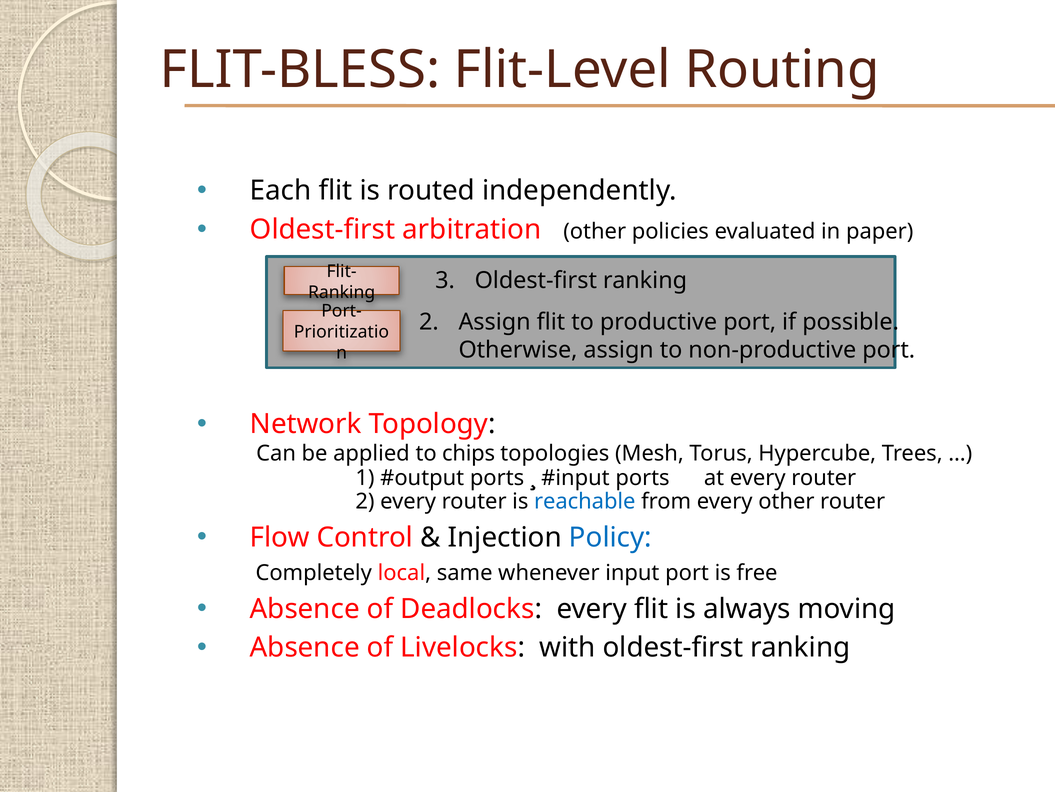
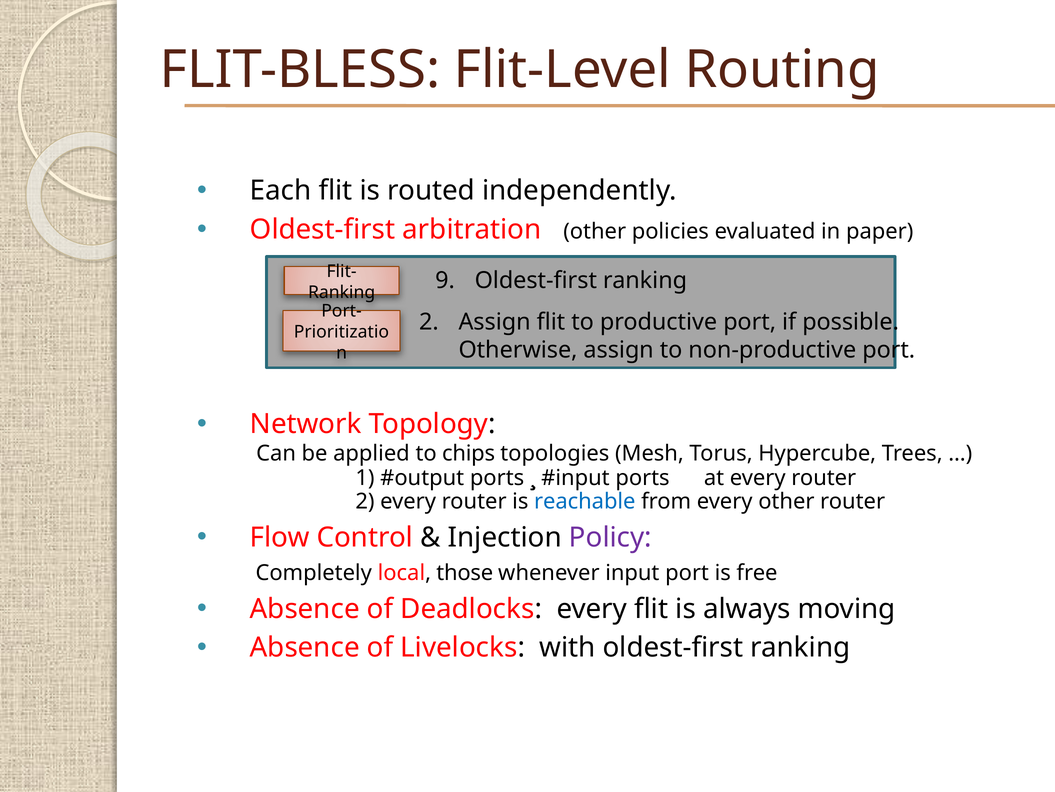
3: 3 -> 9 (445, 280)
Policy colour: blue -> purple (610, 537)
same: same -> those (465, 573)
